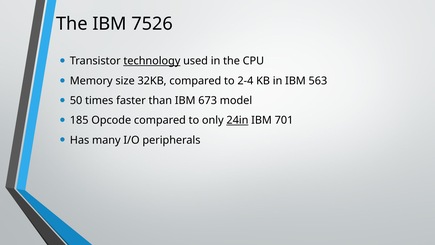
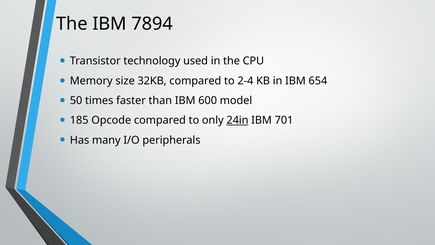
7526: 7526 -> 7894 (152, 24)
technology underline: present -> none (152, 61)
563: 563 -> 654 (318, 81)
673: 673 -> 600 (208, 100)
